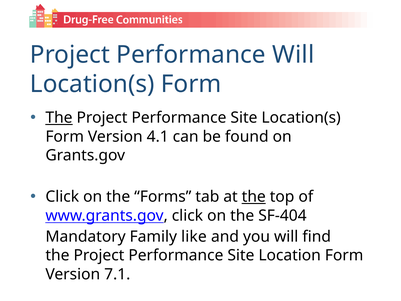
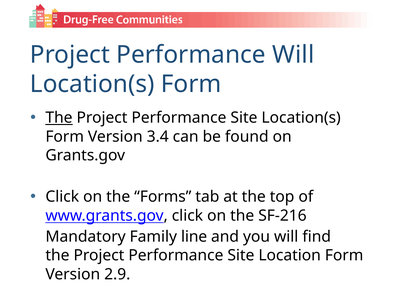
4.1: 4.1 -> 3.4 (158, 136)
the underline: present -> none (254, 197)
SF-404: SF-404 -> SF-216 (282, 215)
like: like -> line (194, 237)
7.1: 7.1 -> 2.9 (117, 274)
